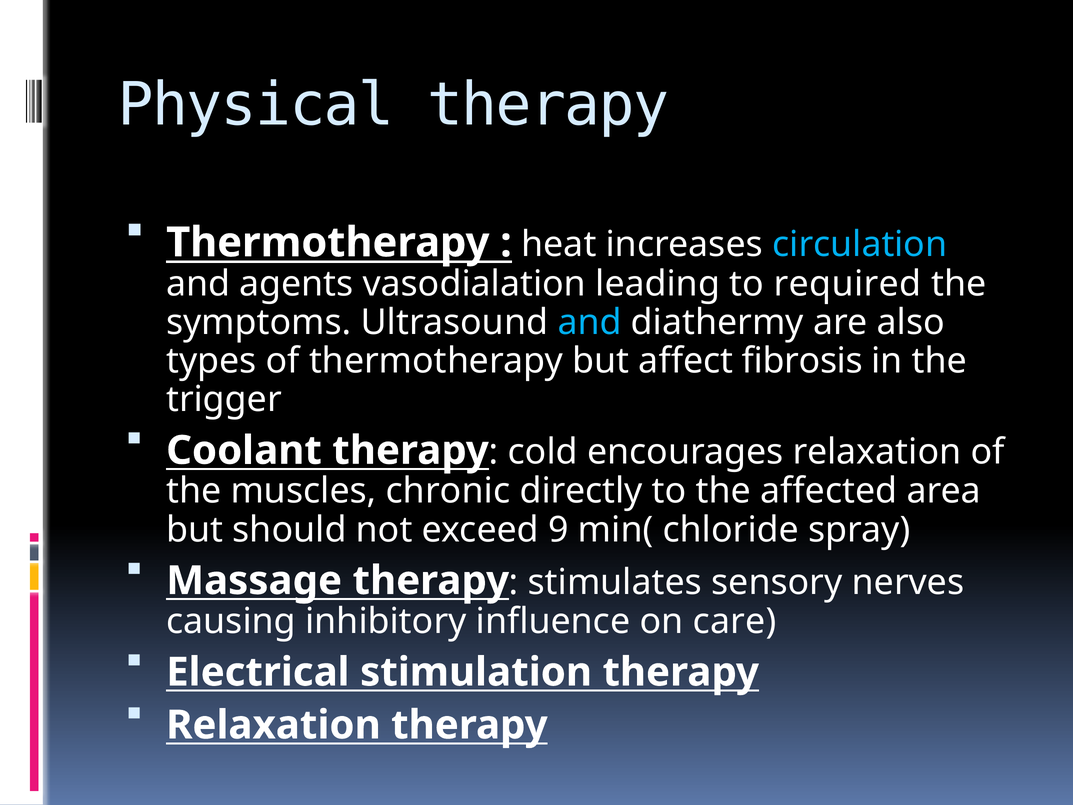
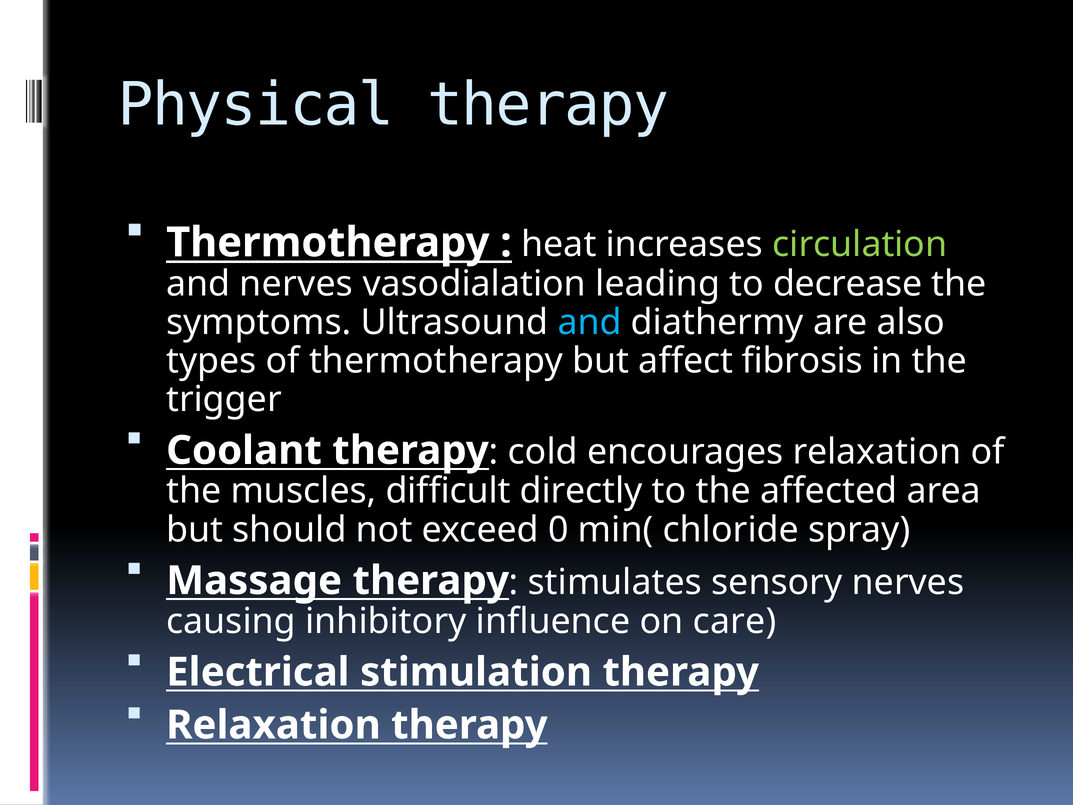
circulation colour: light blue -> light green (860, 244)
and agents: agents -> nerves (296, 284)
required: required -> decrease (848, 284)
chronic: chronic -> difficult (448, 491)
9: 9 -> 0 (558, 530)
